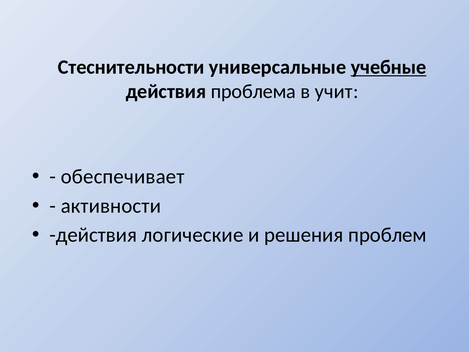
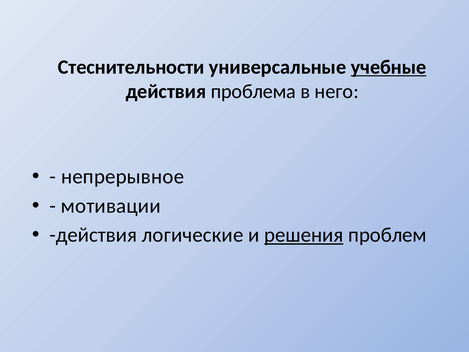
учит: учит -> него (337, 91)
обеспечивает: обеспечивает -> непрерывное (123, 177)
активности: активности -> мотивации (111, 206)
решения underline: none -> present (304, 235)
